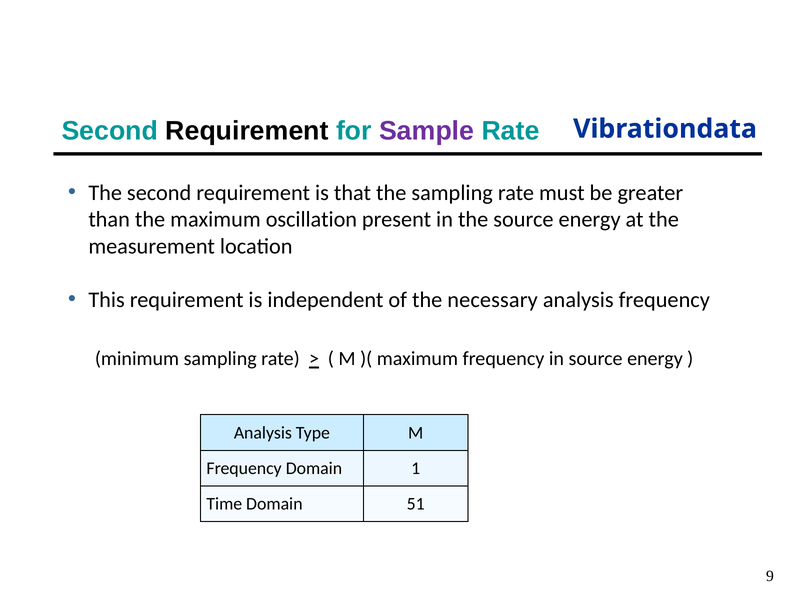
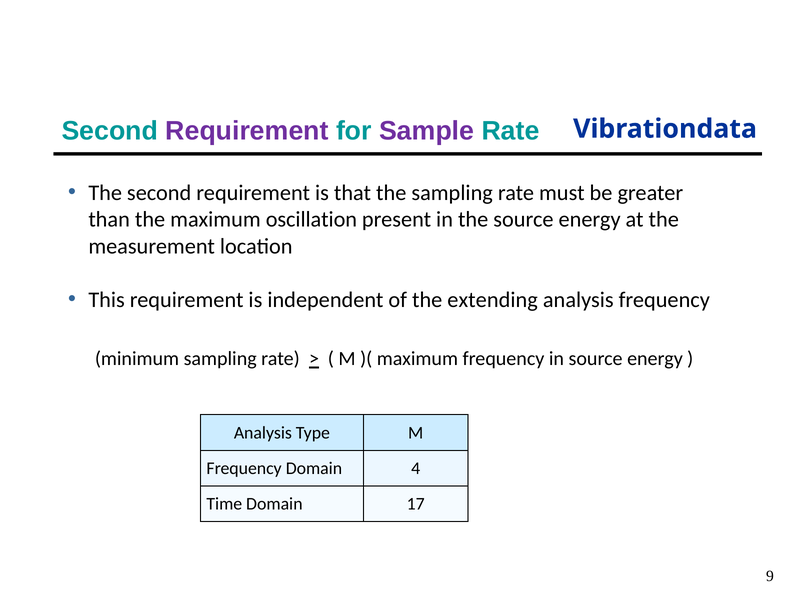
Requirement colour: black -> purple (247, 131)
necessary: necessary -> extending (493, 300)
1: 1 -> 4 (416, 468)
51: 51 -> 17 (416, 504)
